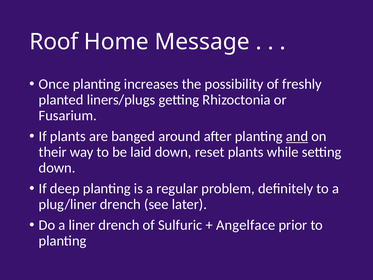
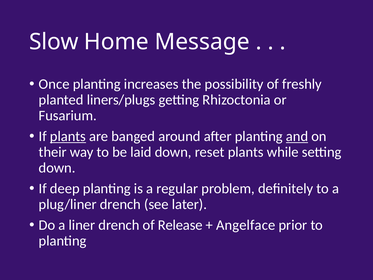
Roof: Roof -> Slow (54, 42)
plants underline: none -> present (68, 136)
Sulfuric: Sulfuric -> Release (180, 225)
